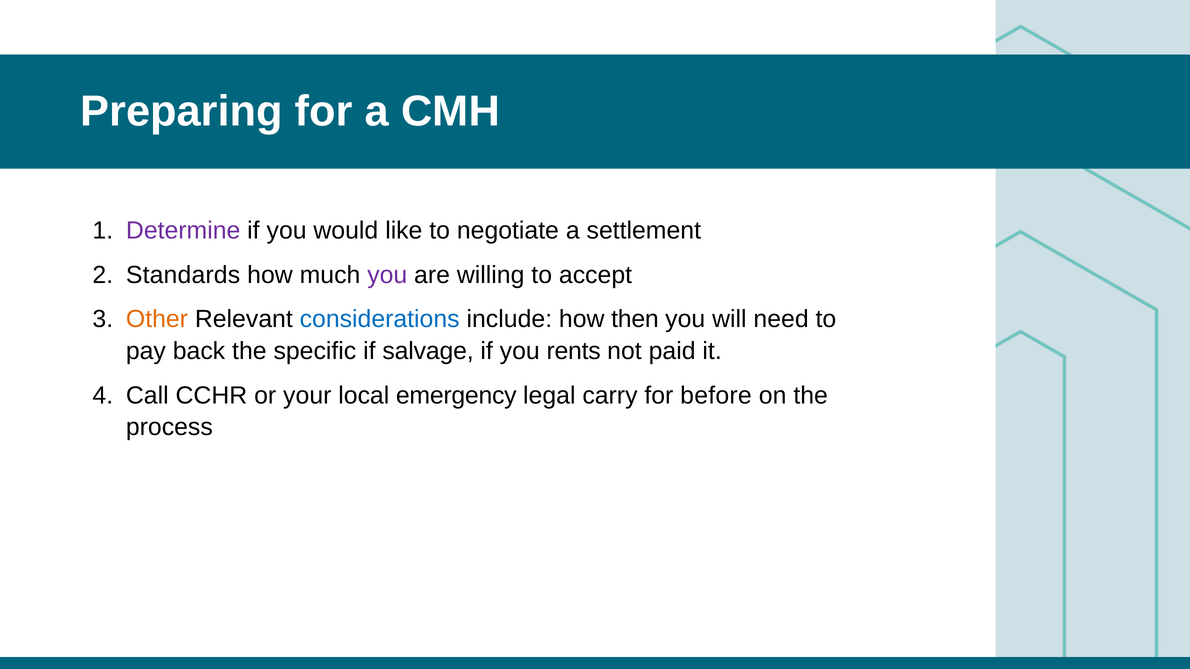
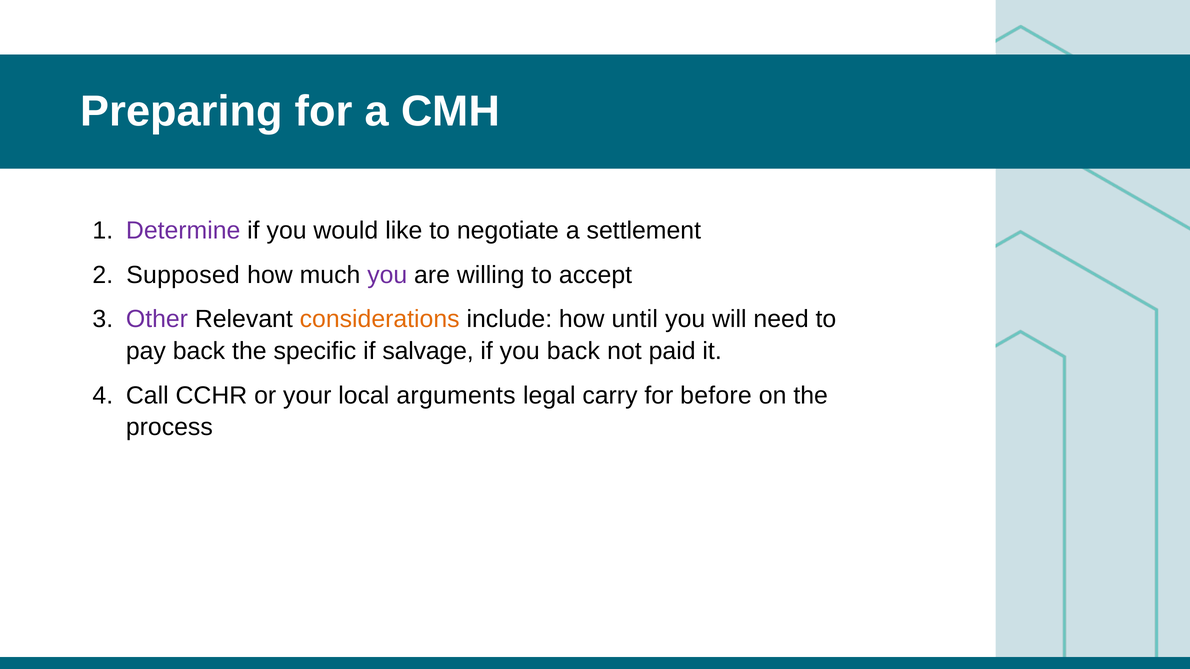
Standards: Standards -> Supposed (183, 275)
Other colour: orange -> purple (157, 319)
considerations colour: blue -> orange (380, 319)
then: then -> until (635, 319)
you rents: rents -> back (573, 351)
emergency: emergency -> arguments (456, 396)
